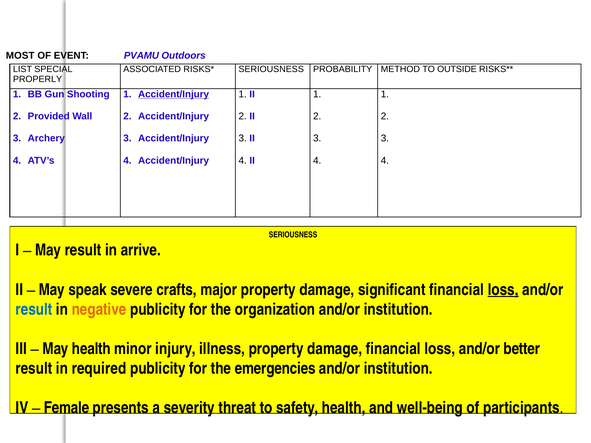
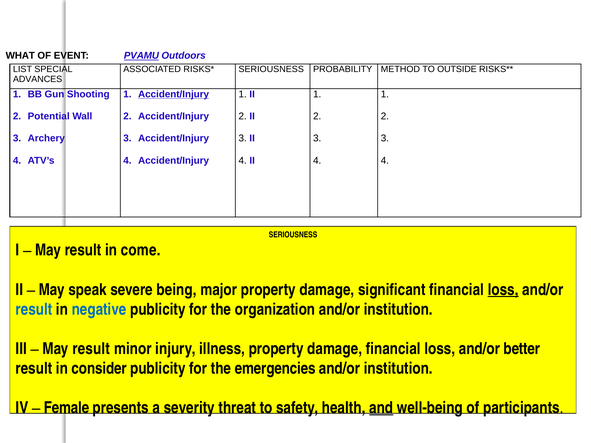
MOST: MOST -> WHAT (20, 56)
PVAMU underline: none -> present (141, 56)
PROPERLY: PROPERLY -> ADVANCES (38, 79)
Provided: Provided -> Potential (49, 116)
arrive: arrive -> come (141, 250)
crafts: crafts -> being (177, 290)
negative colour: orange -> blue (99, 309)
health: health -> result (91, 349)
required: required -> consider (99, 369)
and underline: none -> present (381, 408)
